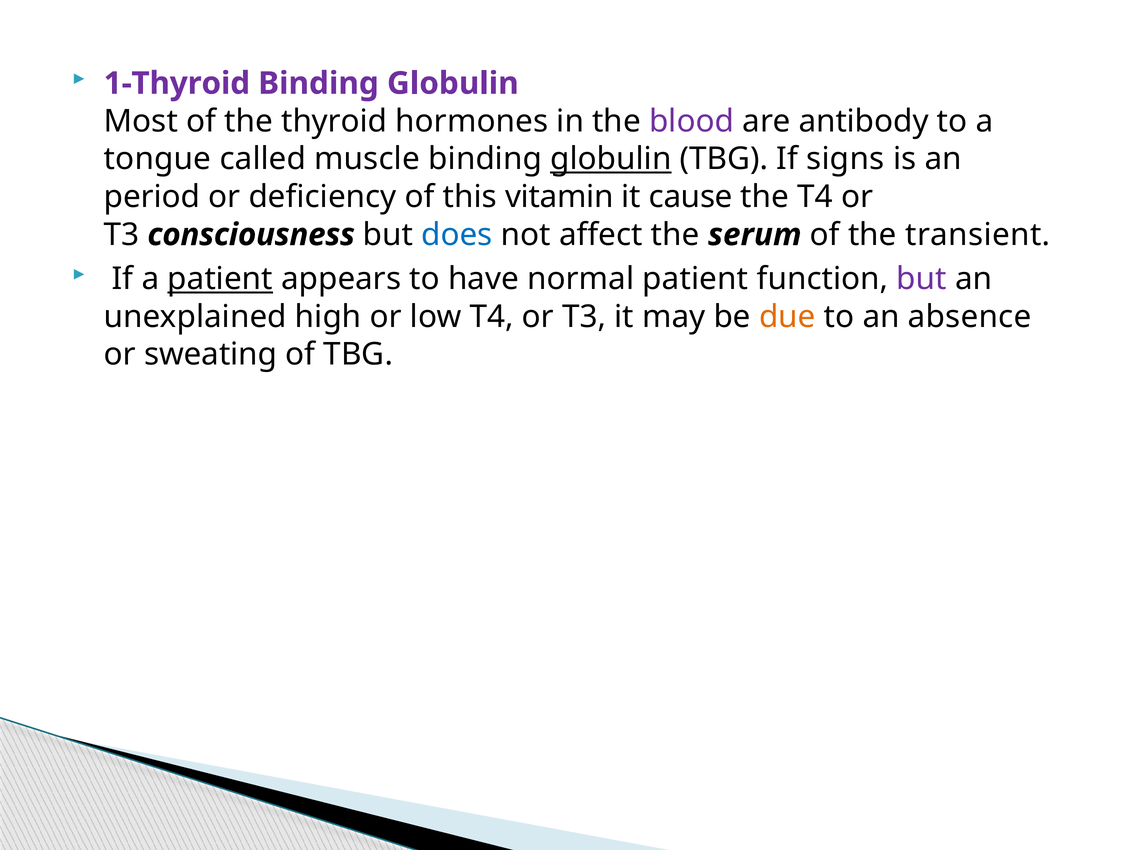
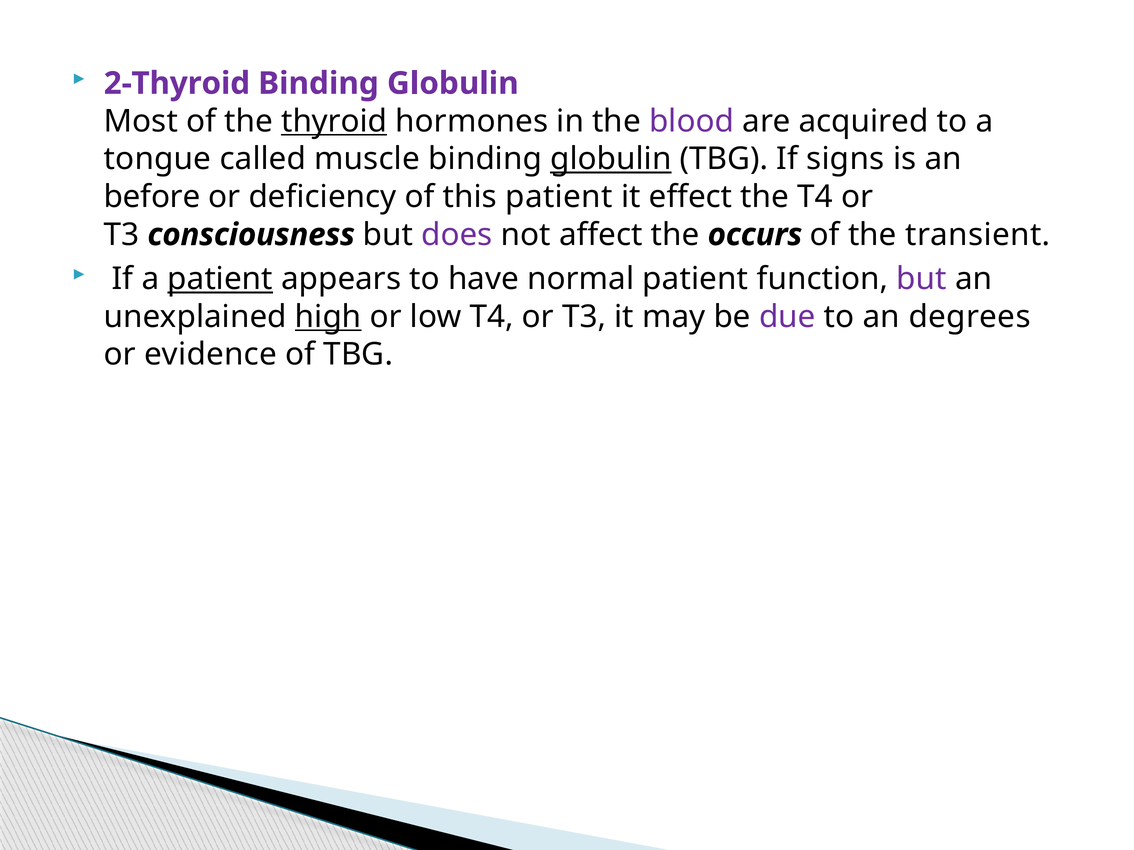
1-Thyroid: 1-Thyroid -> 2-Thyroid (177, 83)
thyroid underline: none -> present (334, 121)
antibody: antibody -> acquired (864, 121)
period: period -> before (152, 197)
this vitamin: vitamin -> patient (559, 197)
cause: cause -> effect (691, 197)
does colour: blue -> purple (457, 235)
serum: serum -> occurs (755, 235)
high underline: none -> present (328, 317)
due colour: orange -> purple (787, 317)
absence: absence -> degrees (970, 317)
sweating: sweating -> evidence (210, 355)
